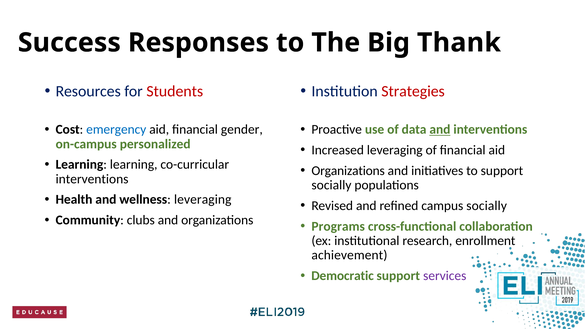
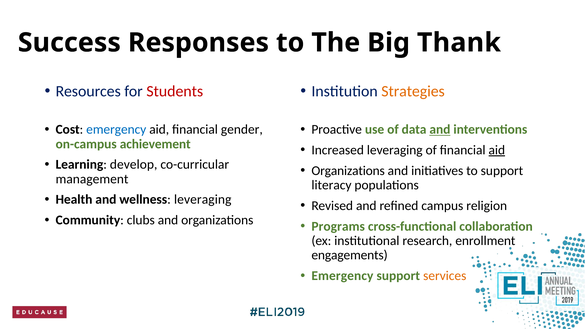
Strategies colour: red -> orange (413, 91)
personalized: personalized -> achievement (155, 144)
aid underline: none -> present (497, 150)
Learning learning: learning -> develop (134, 165)
interventions: interventions -> management (92, 179)
socially: socially -> literacy (331, 185)
campus socially: socially -> religion (487, 206)
achievement: achievement -> engagements (350, 255)
Democratic: Democratic -> Emergency (342, 276)
services colour: purple -> orange (445, 276)
